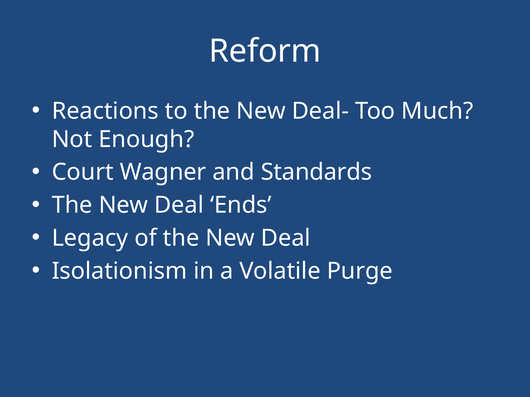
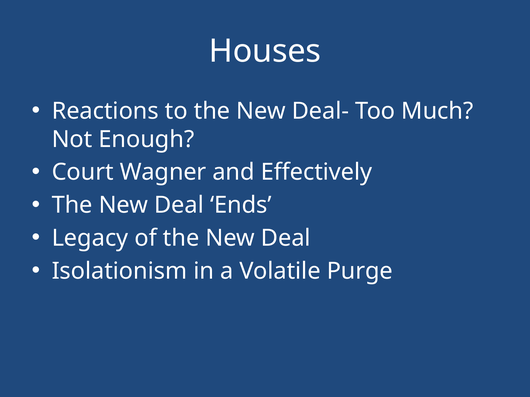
Reform: Reform -> Houses (265, 51)
Standards: Standards -> Effectively (316, 172)
